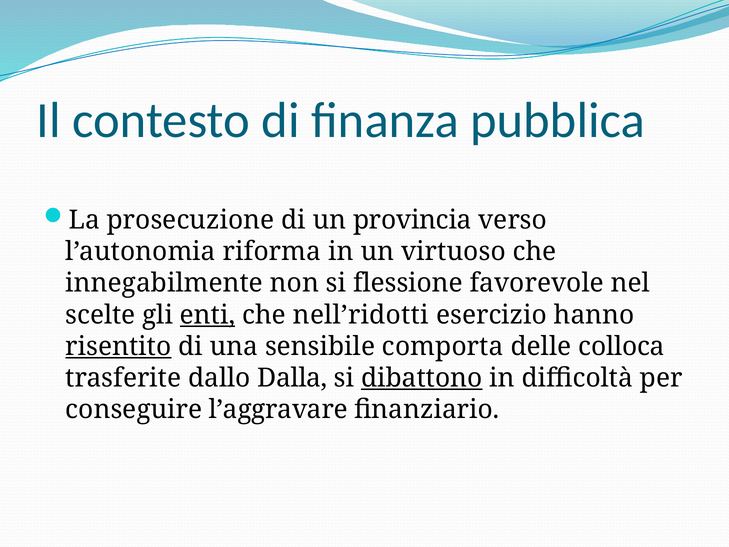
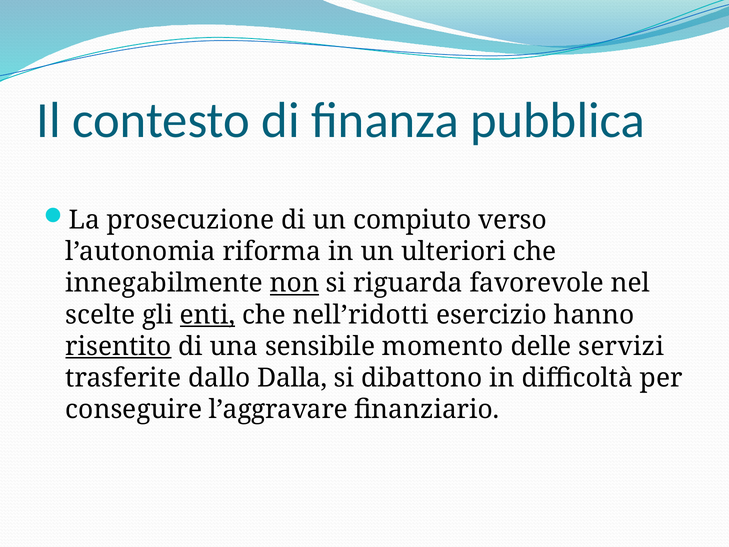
provincia: provincia -> compiuto (412, 220)
virtuoso: virtuoso -> ulteriori (454, 252)
non underline: none -> present (294, 283)
flessione: flessione -> riguarda (408, 283)
comporta: comporta -> momento (443, 346)
colloca: colloca -> servizi (621, 346)
dibattono underline: present -> none (422, 378)
